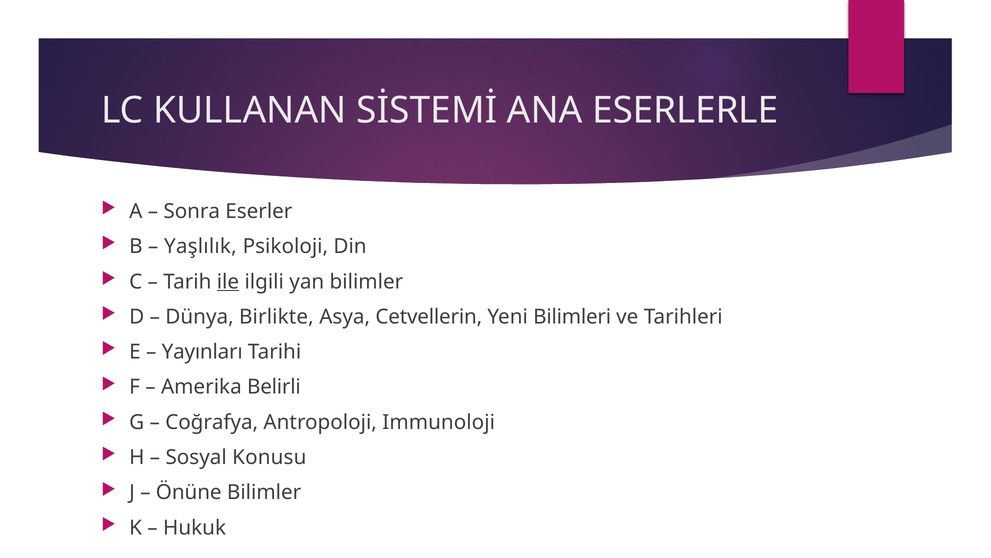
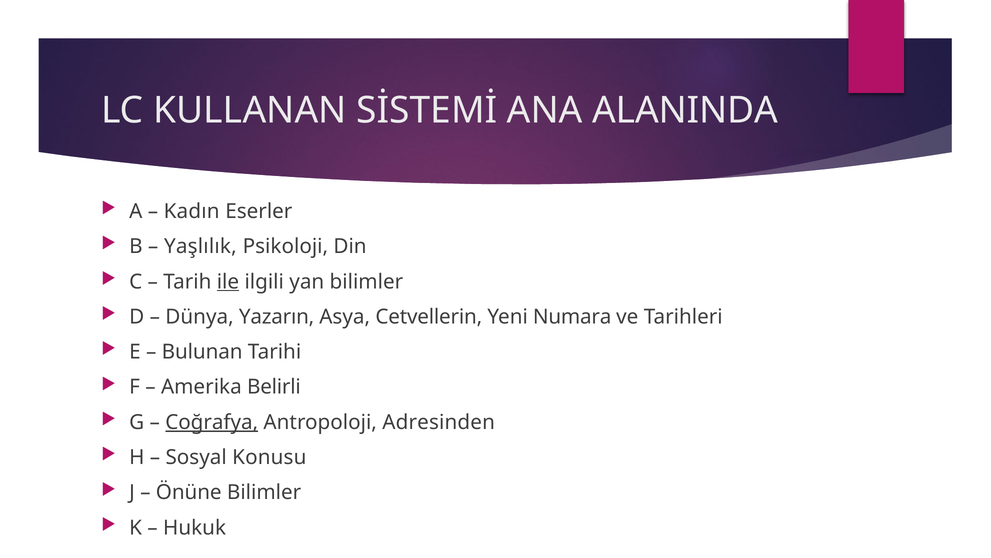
ESERLERLE: ESERLERLE -> ALANINDA (685, 110)
Sonra: Sonra -> Kadın (192, 211)
Birlikte: Birlikte -> Yazarın (277, 317)
Bilimleri: Bilimleri -> Numara (572, 317)
Yayınları: Yayınları -> Bulunan (202, 352)
Coğrafya underline: none -> present (212, 422)
Immunoloji: Immunoloji -> Adresinden (439, 422)
